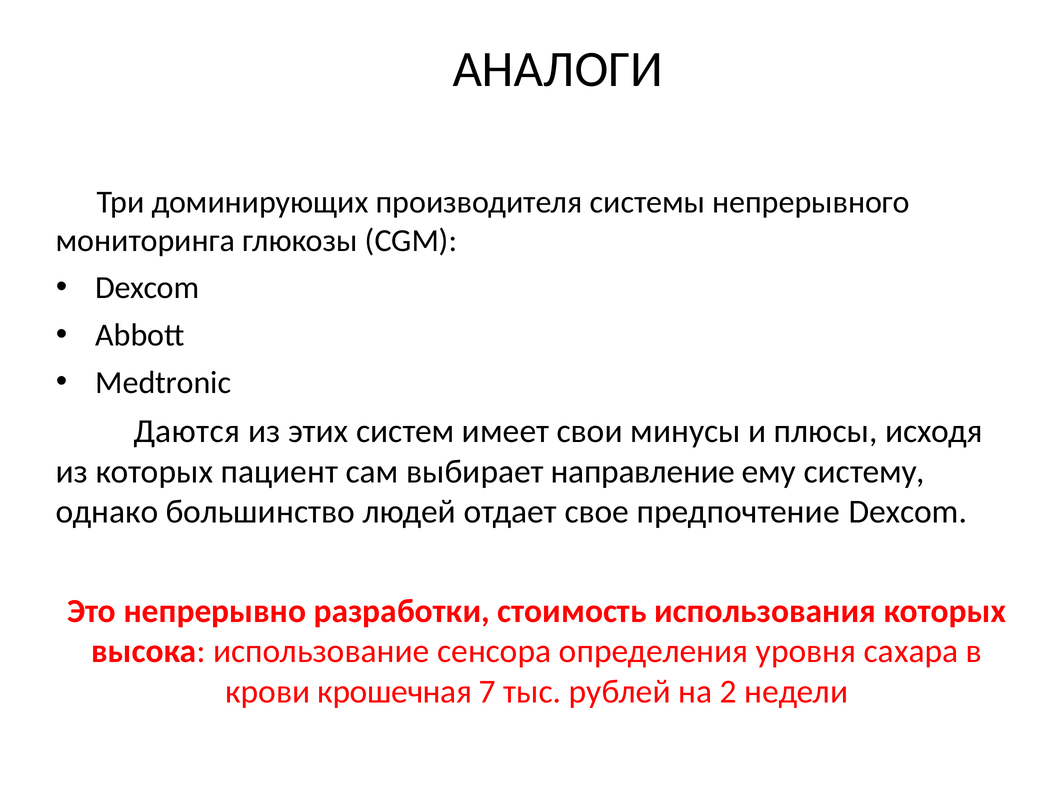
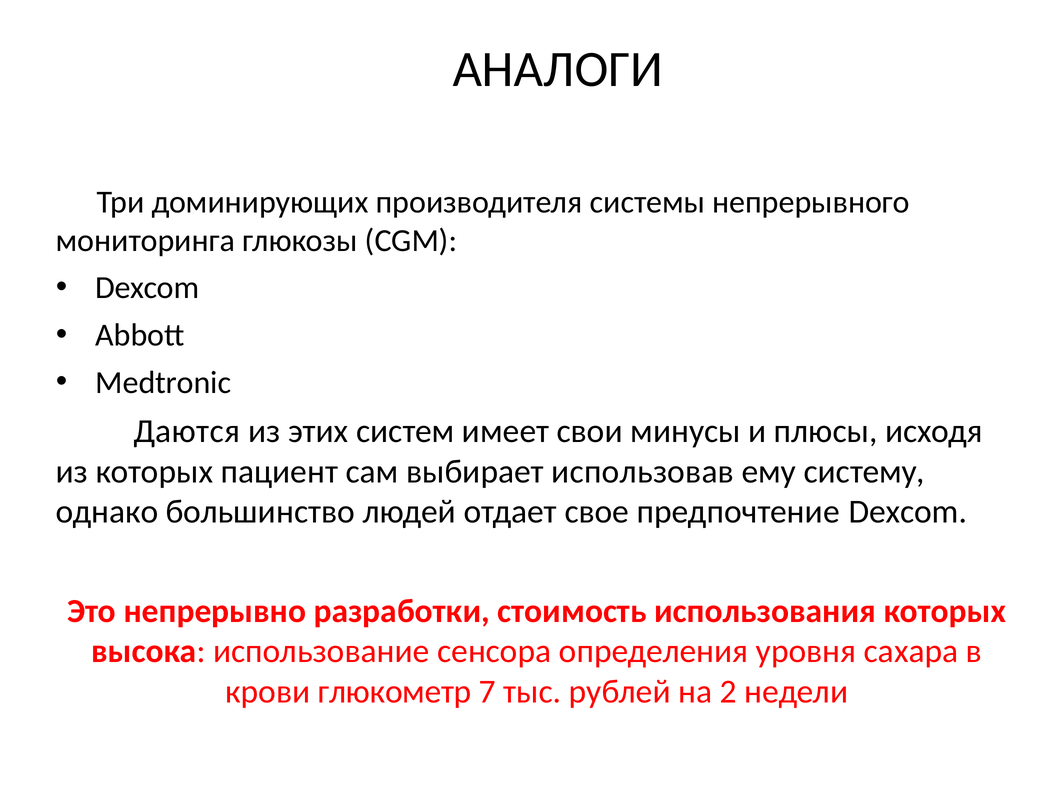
направление: направление -> использовав (643, 471)
крошечная: крошечная -> глюкометр (395, 691)
